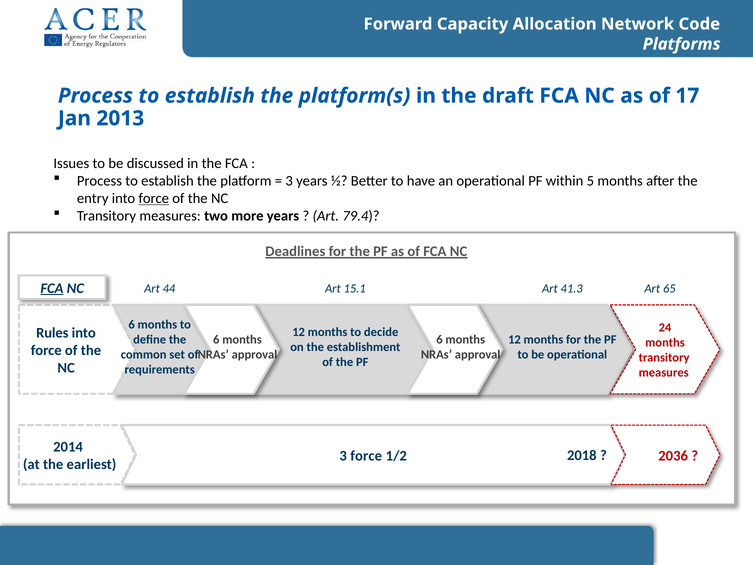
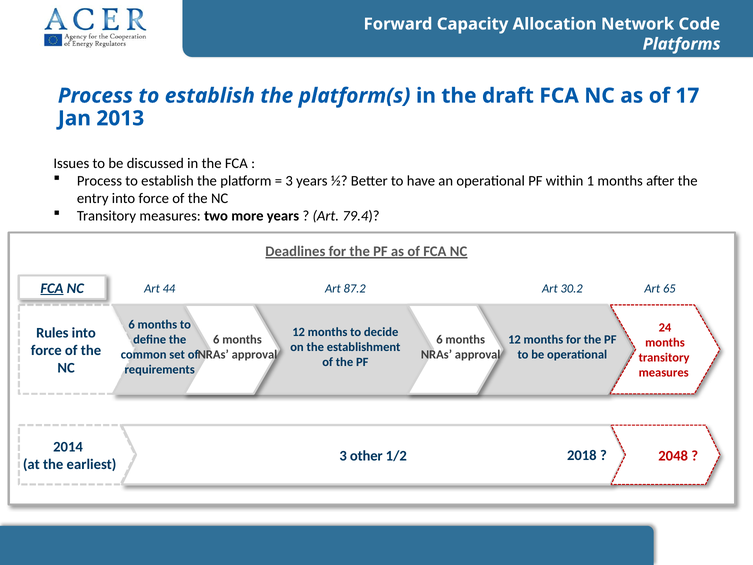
5: 5 -> 1 (590, 181)
force underline: present -> none (154, 198)
15.1: 15.1 -> 87.2 (355, 288)
41.3: 41.3 -> 30.2 (572, 288)
3 force: force -> other (366, 456)
2036: 2036 -> 2048 (673, 456)
